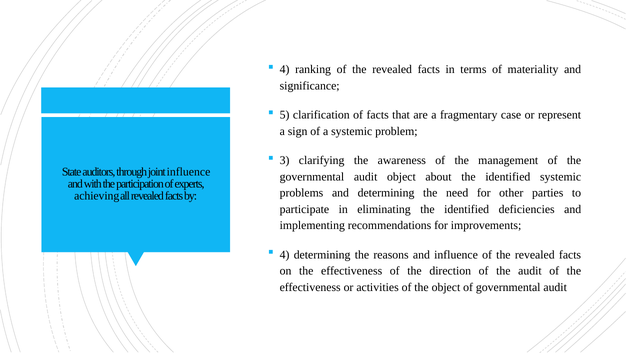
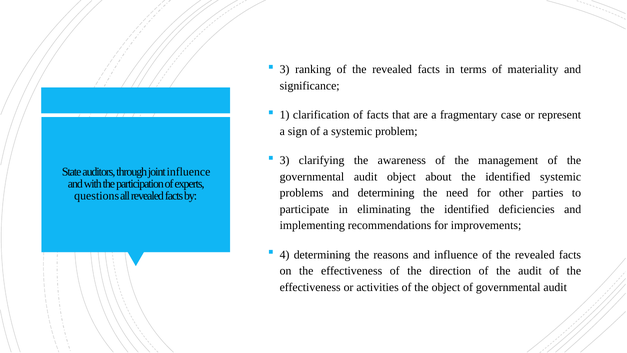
4: 4 -> 3 (285, 69)
5: 5 -> 1 (285, 115)
achieving: achieving -> questions (97, 196)
